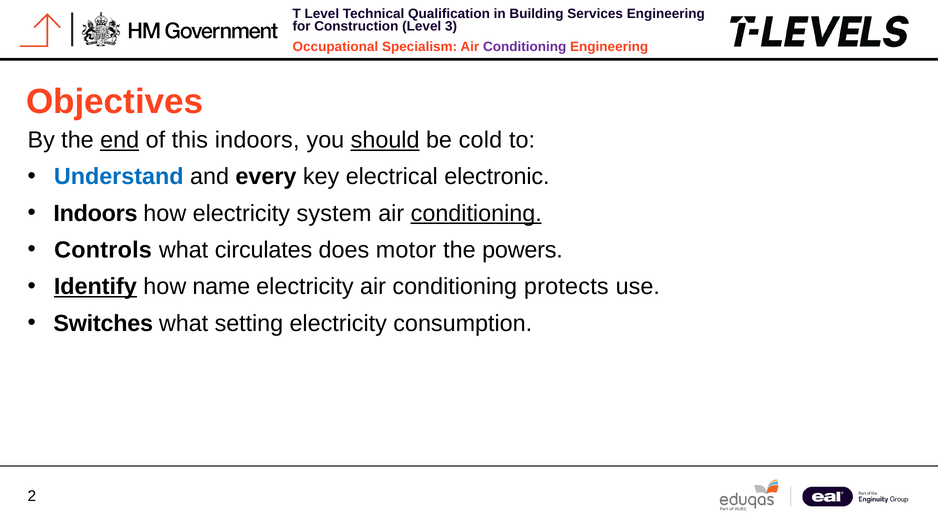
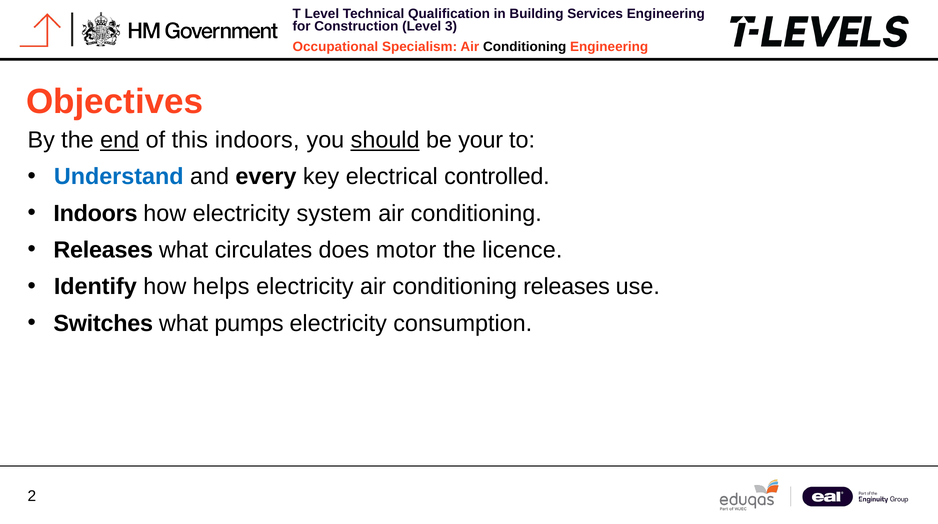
Conditioning colour: purple -> black (525, 47)
cold: cold -> your (481, 140)
electronic: electronic -> controlled (497, 177)
conditioning underline: present -> none (476, 213)
Controls: Controls -> Releases (103, 250)
powers: powers -> licence (522, 250)
Identify underline: present -> none (95, 287)
name: name -> helps (221, 287)
conditioning protects: protects -> releases (567, 287)
setting: setting -> pumps (249, 323)
